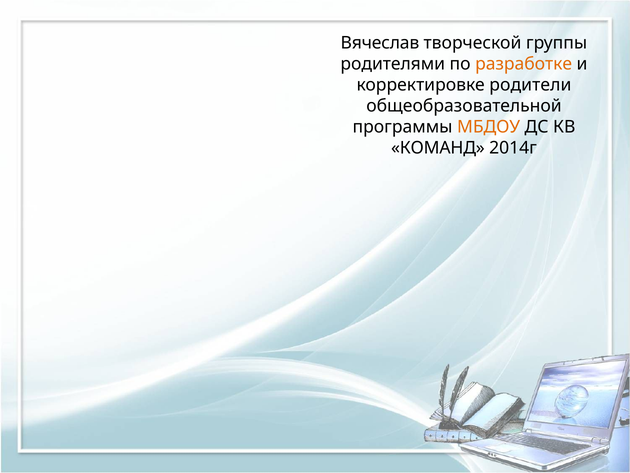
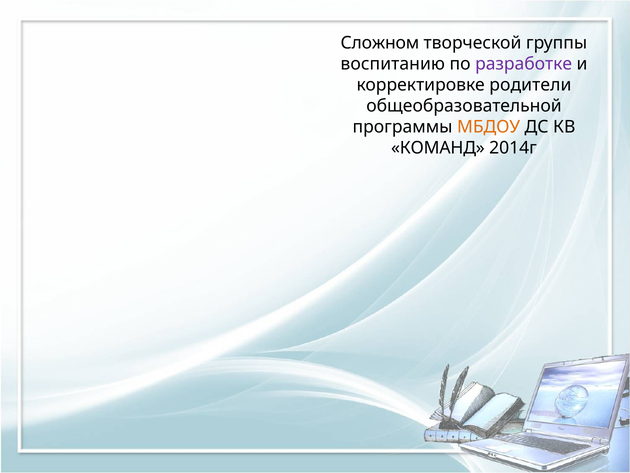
Вячеслав: Вячеслав -> Сложном (380, 43)
родителями: родителями -> воспитанию (393, 64)
разработке colour: orange -> purple (524, 64)
